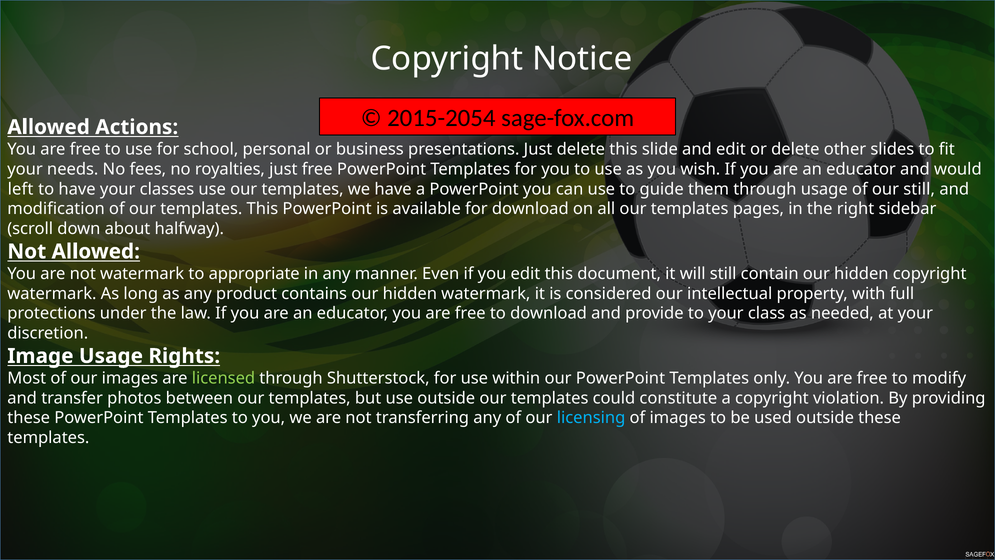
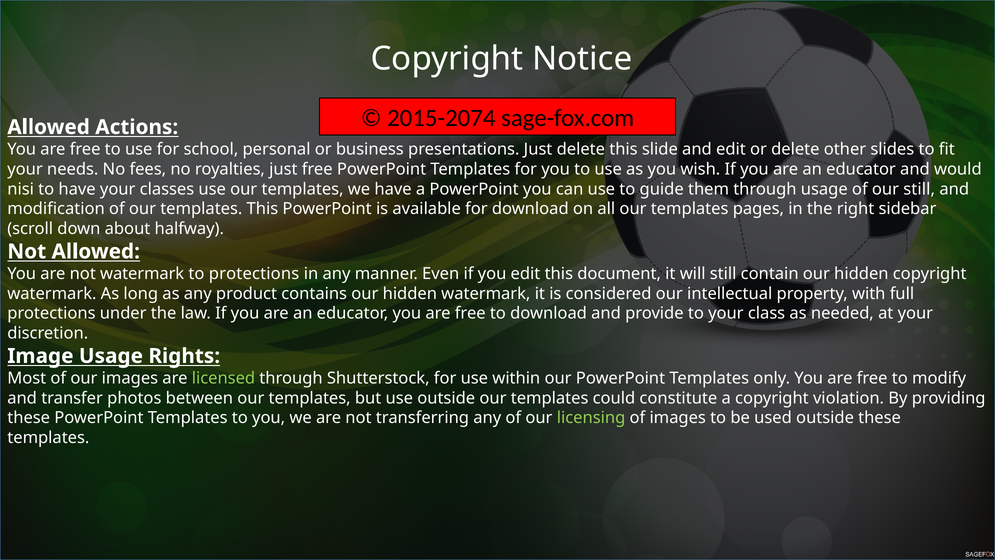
2015-2054: 2015-2054 -> 2015-2074 (441, 118)
left: left -> nisi (21, 189)
to appropriate: appropriate -> protections (254, 274)
licensing colour: light blue -> light green (591, 418)
